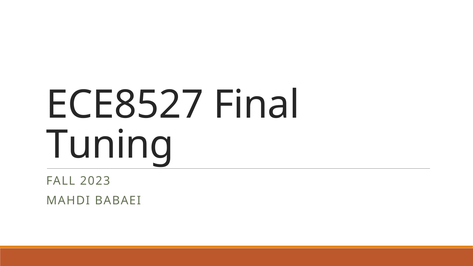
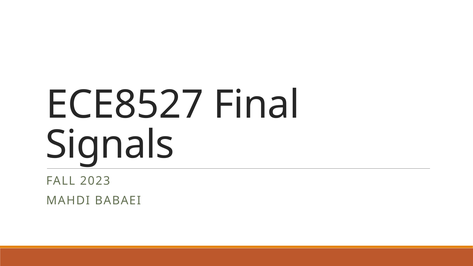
Tuning: Tuning -> Signals (110, 145)
